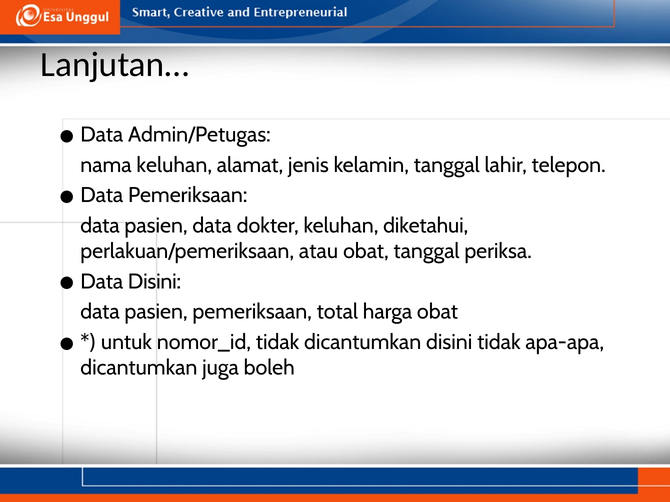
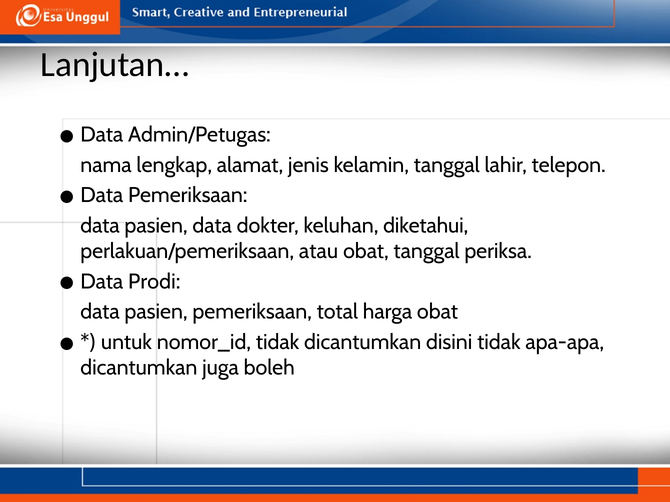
nama keluhan: keluhan -> lengkap (174, 165)
Data Disini: Disini -> Prodi (154, 282)
